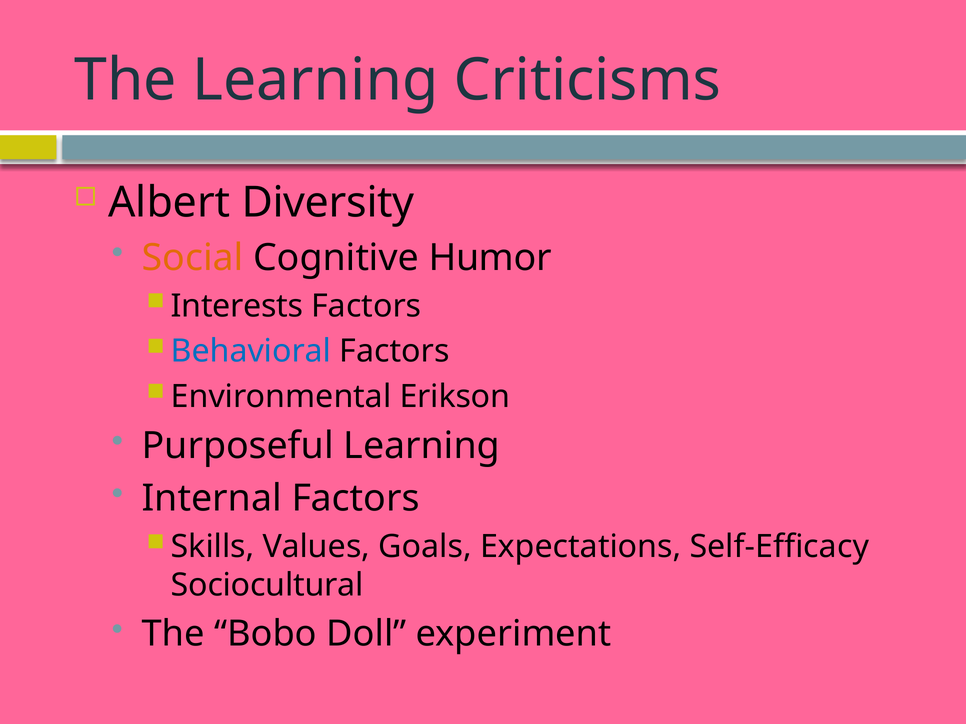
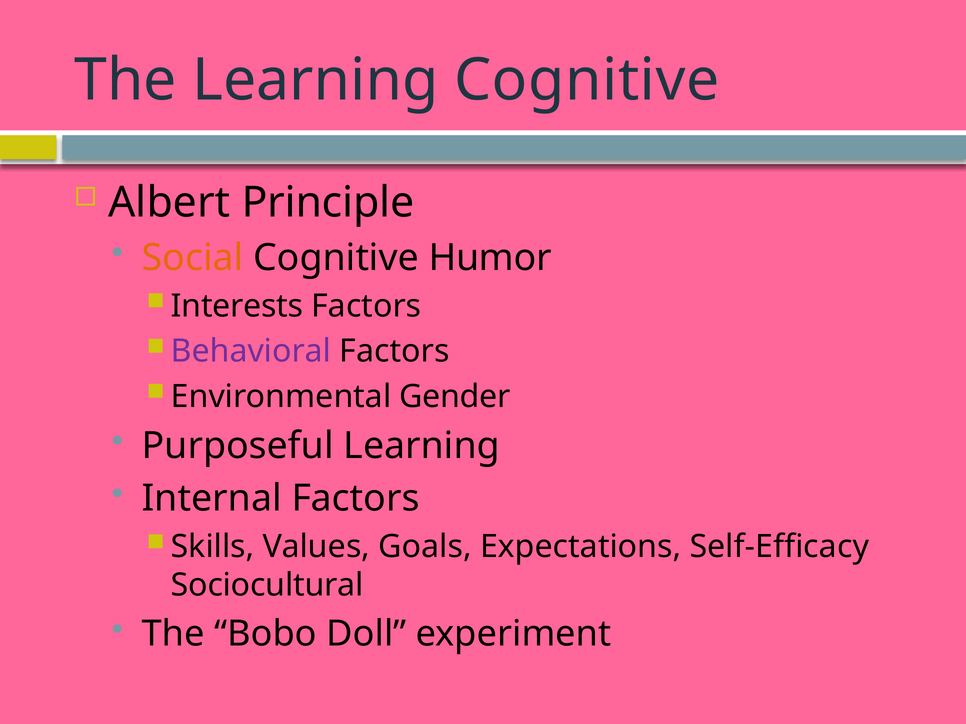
Learning Criticisms: Criticisms -> Cognitive (587, 81)
Diversity: Diversity -> Principle (328, 203)
Behavioral colour: blue -> purple (251, 351)
Erikson: Erikson -> Gender (455, 397)
